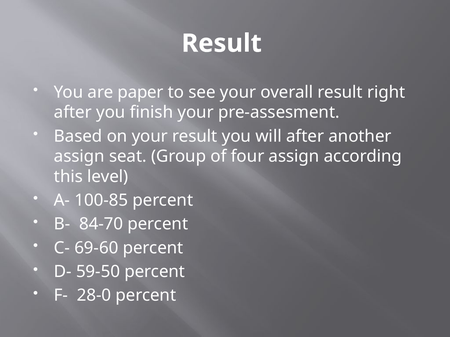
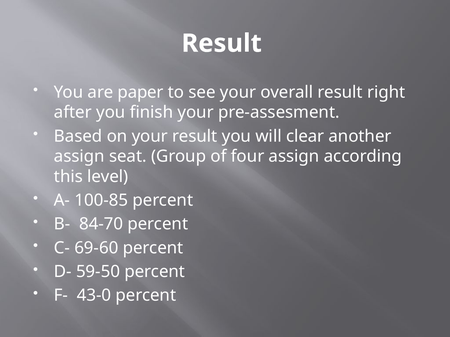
will after: after -> clear (305, 136)
28-0: 28-0 -> 43-0 (94, 296)
